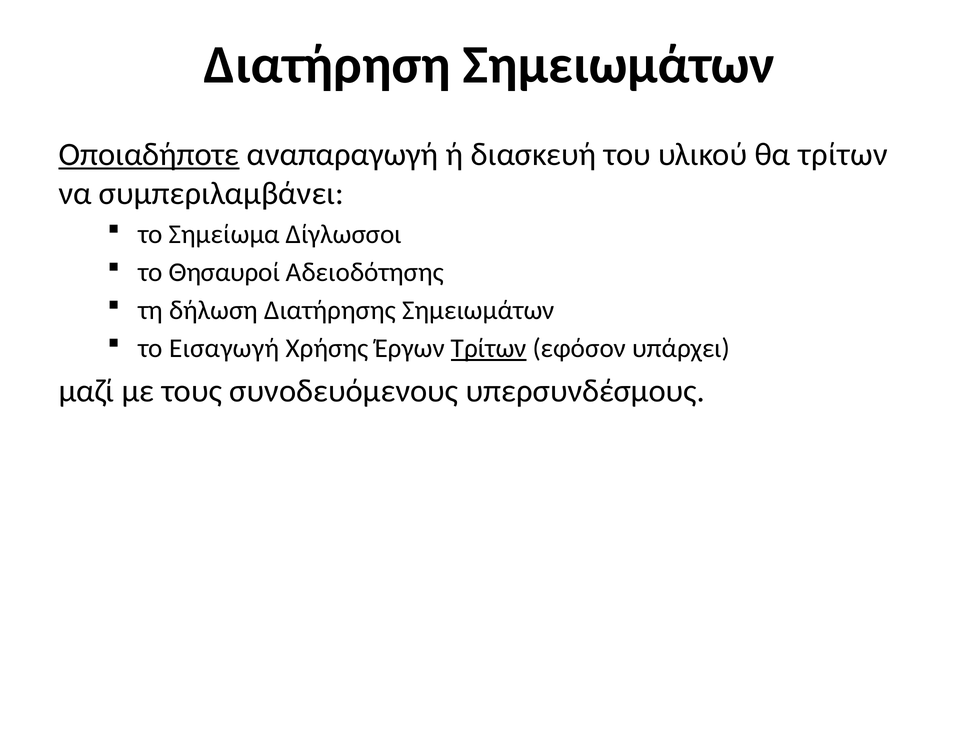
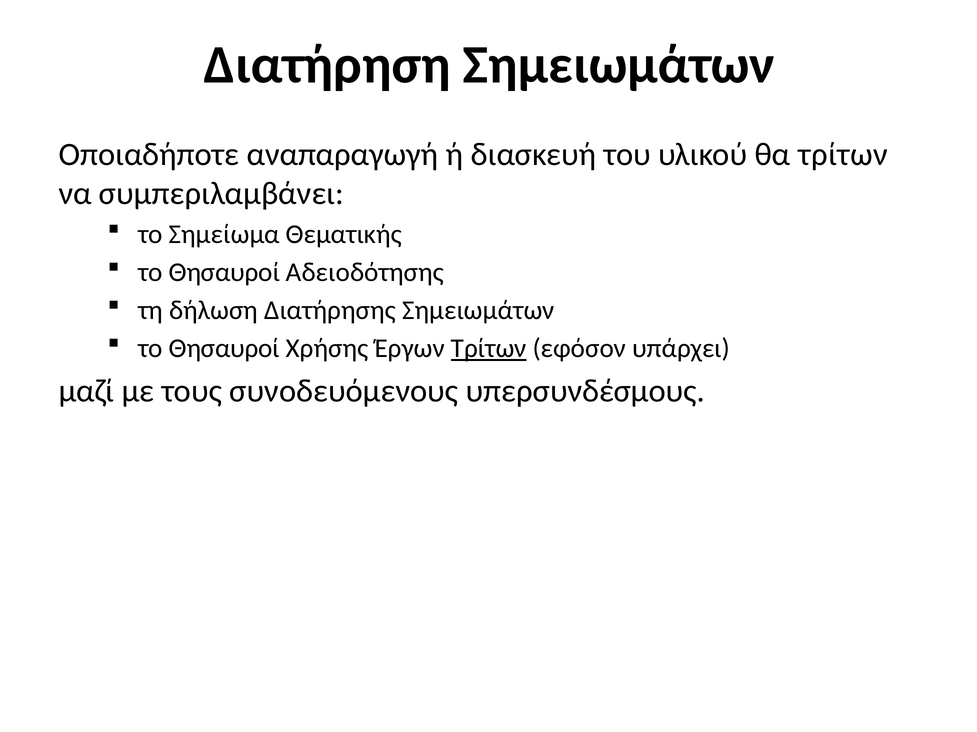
Οποιαδήποτε underline: present -> none (149, 155)
Δίγλωσσοι: Δίγλωσσοι -> Θεματικής (344, 235)
Εισαγωγή: Εισαγωγή -> Θησαυροί (224, 349)
